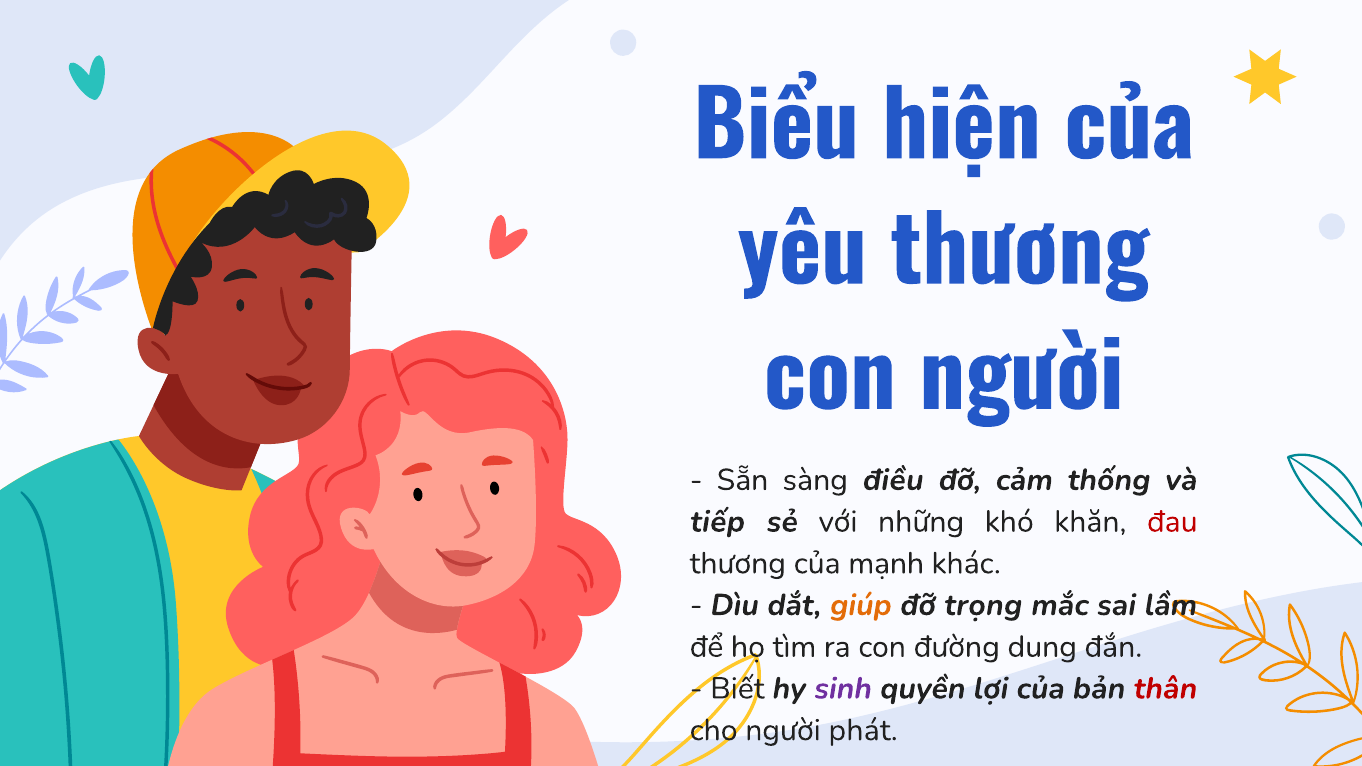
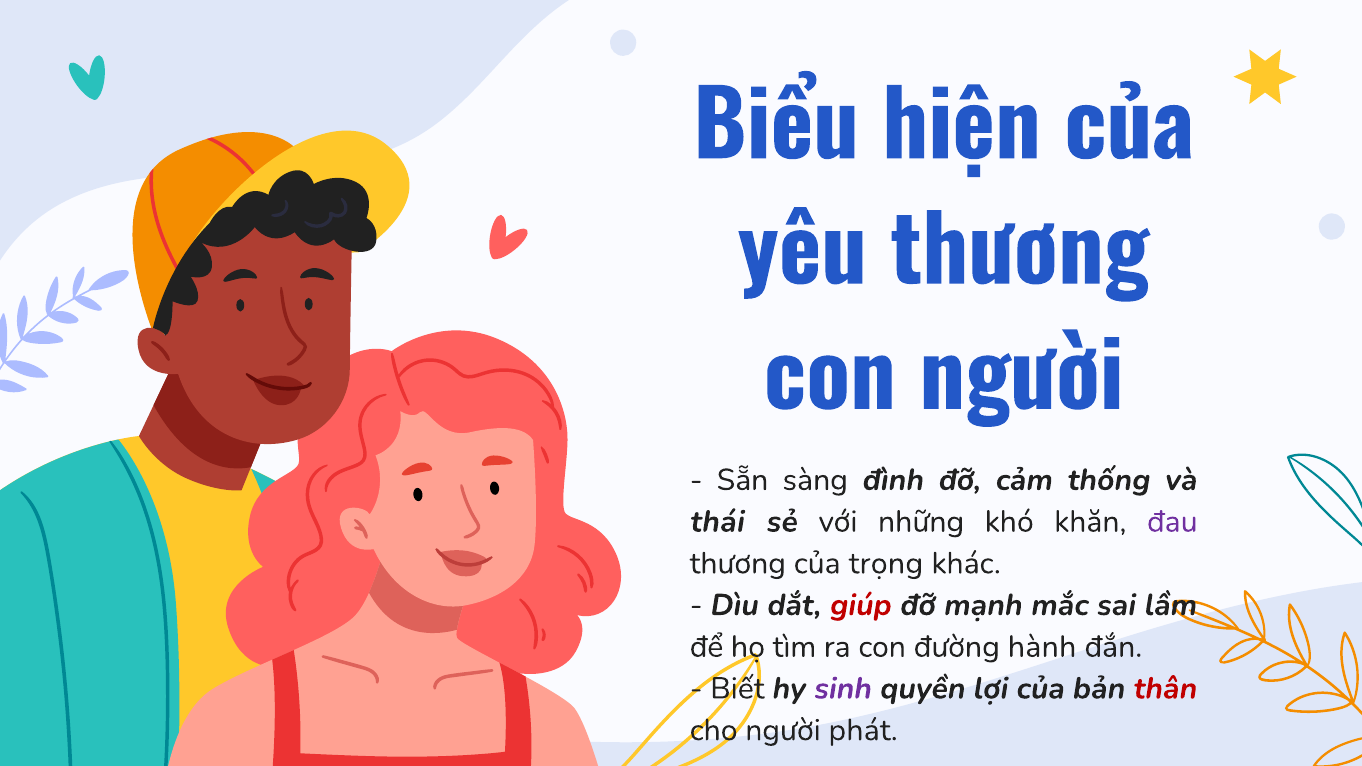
điều: điều -> đình (893, 480)
tiếp: tiếp -> thái (718, 522)
đau colour: red -> purple (1172, 522)
mạnh: mạnh -> trọng (886, 563)
giúp colour: orange -> red (861, 605)
trọng: trọng -> mạnh (983, 605)
dung: dung -> hành (1042, 647)
